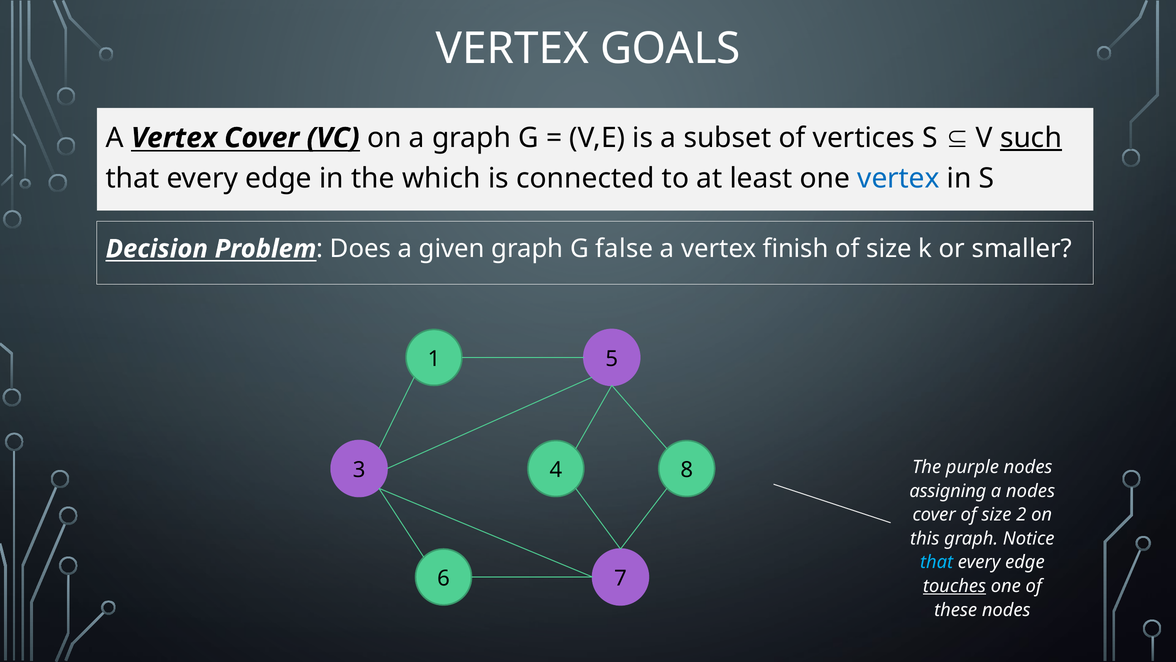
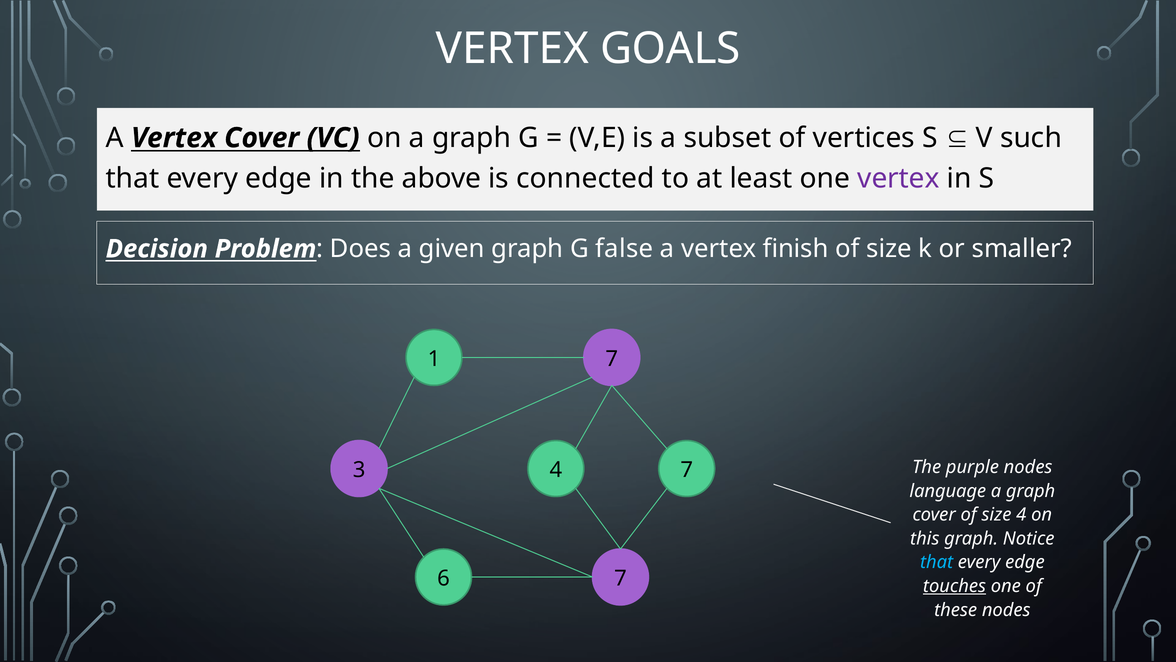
such underline: present -> none (1031, 138)
which: which -> above (442, 178)
vertex colour: blue -> purple (898, 178)
1 5: 5 -> 7 (612, 359)
4 8: 8 -> 7 (687, 470)
assigning: assigning -> language (948, 491)
nodes: nodes -> graph (1031, 491)
size 2: 2 -> 4 (1021, 514)
